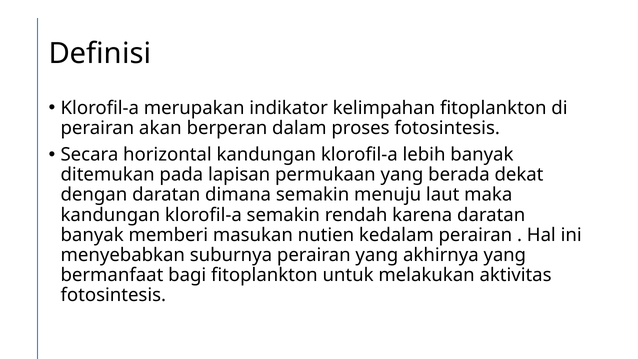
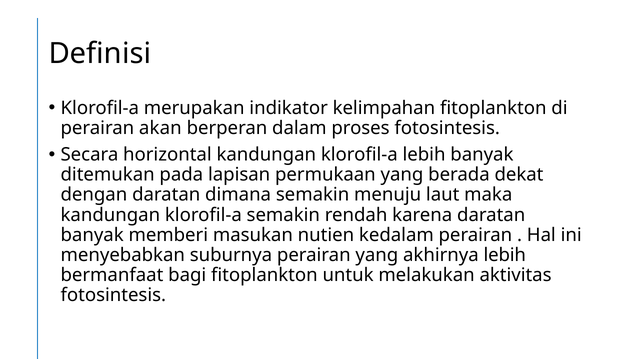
akhirnya yang: yang -> lebih (505, 255)
